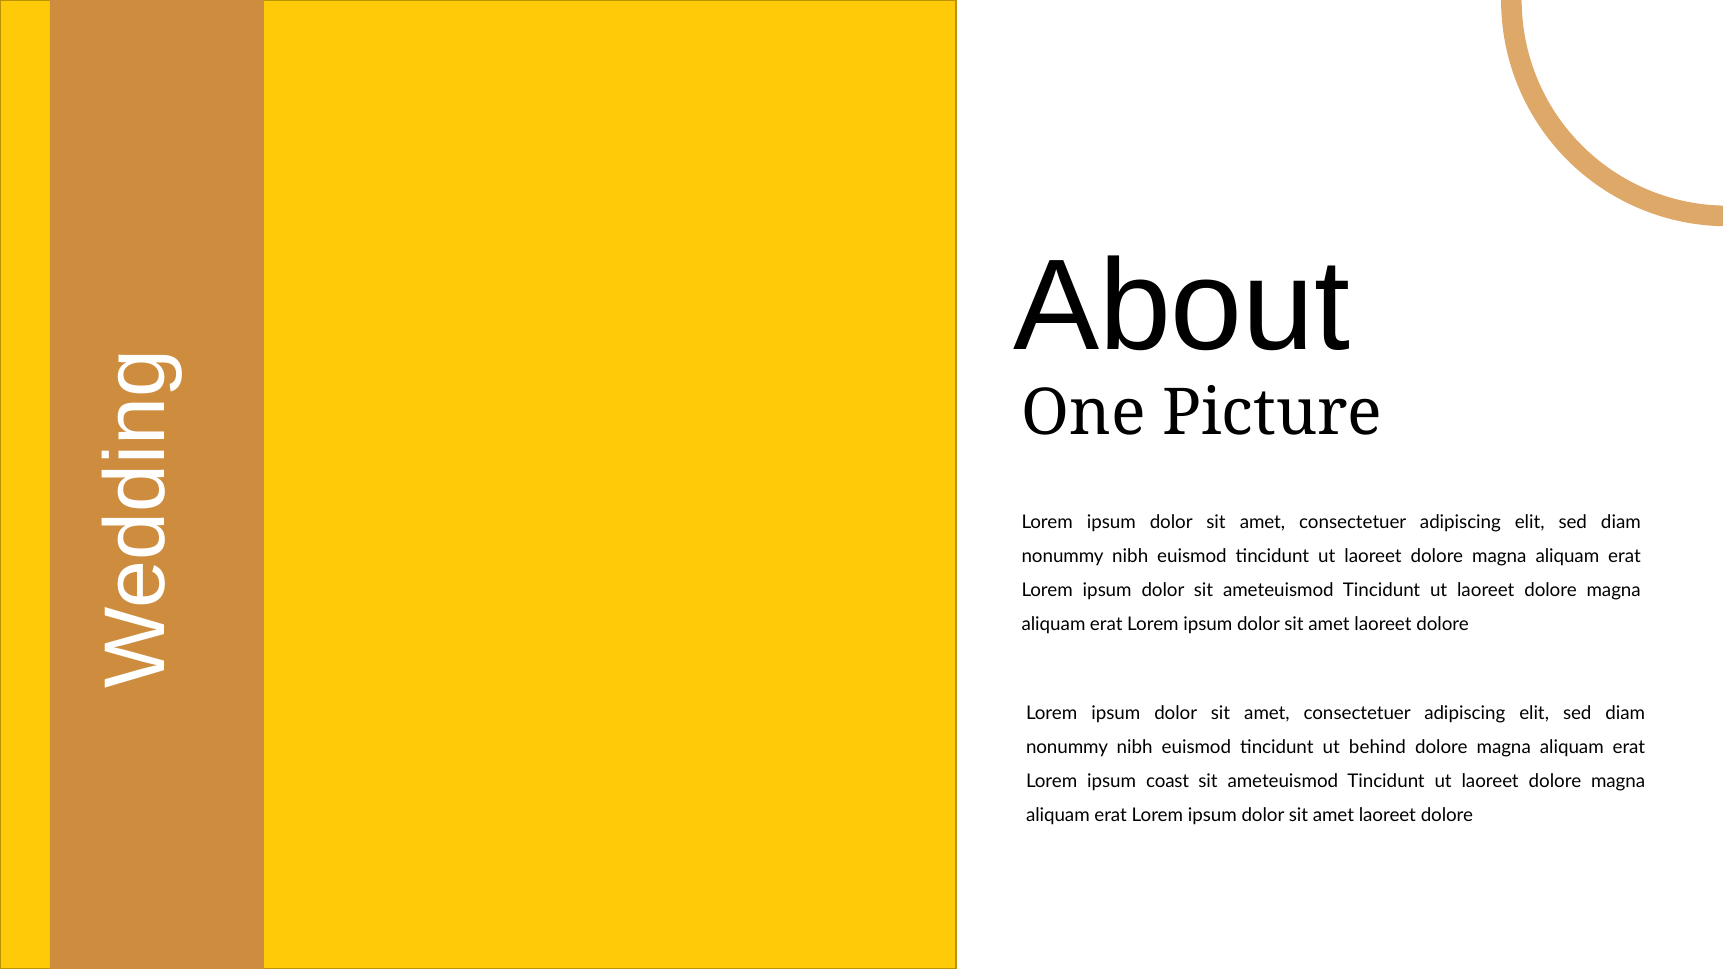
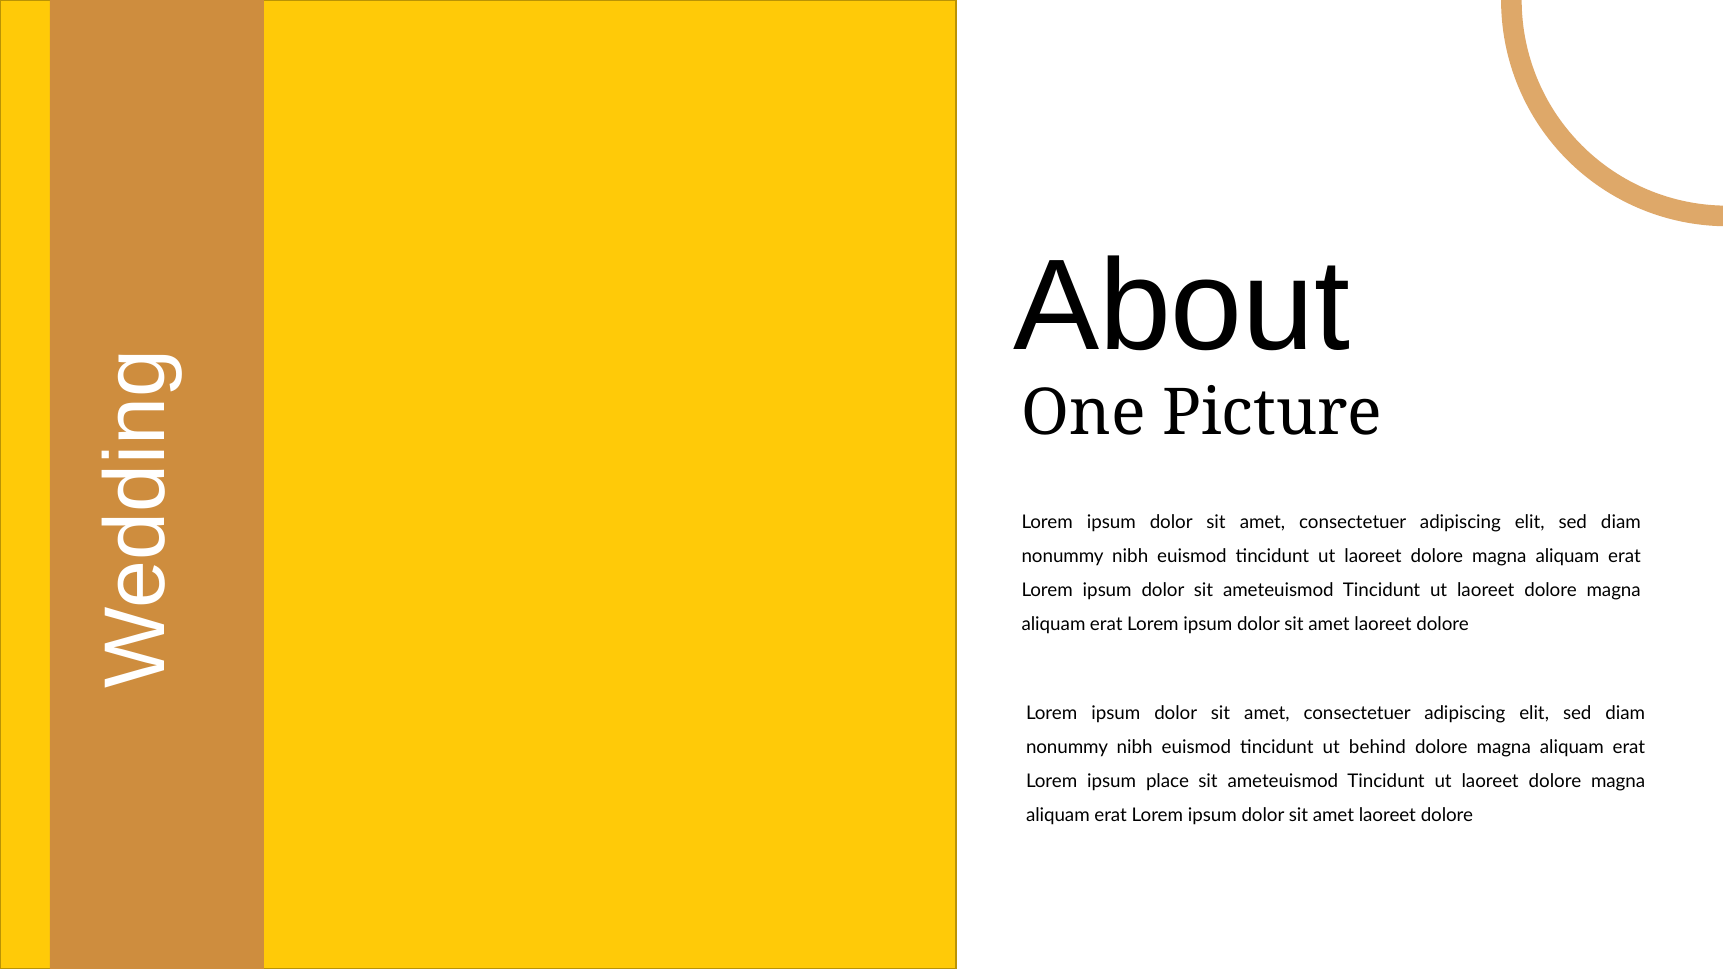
coast: coast -> place (1168, 781)
